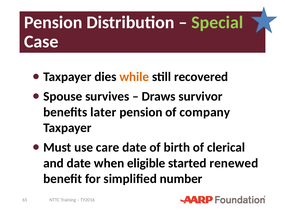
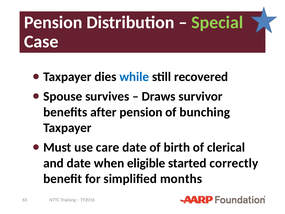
while colour: orange -> blue (134, 77)
later: later -> after (103, 112)
company: company -> bunching (205, 112)
renewed: renewed -> correctly (234, 163)
number: number -> months (181, 179)
